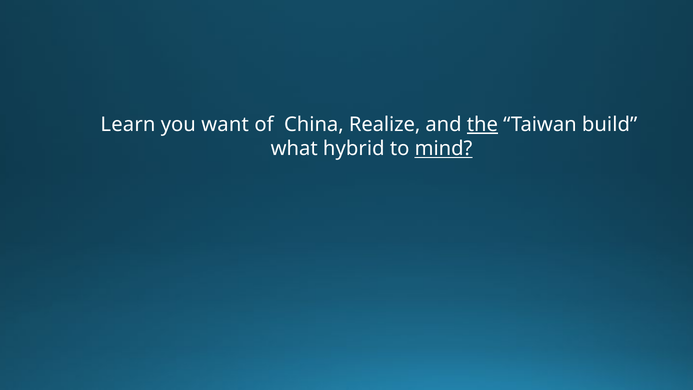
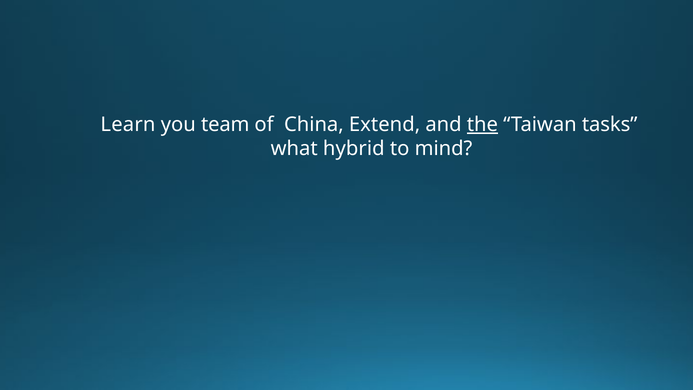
want: want -> team (225, 124)
Realize: Realize -> Extend (385, 124)
build: build -> tasks (610, 124)
mind underline: present -> none (444, 149)
